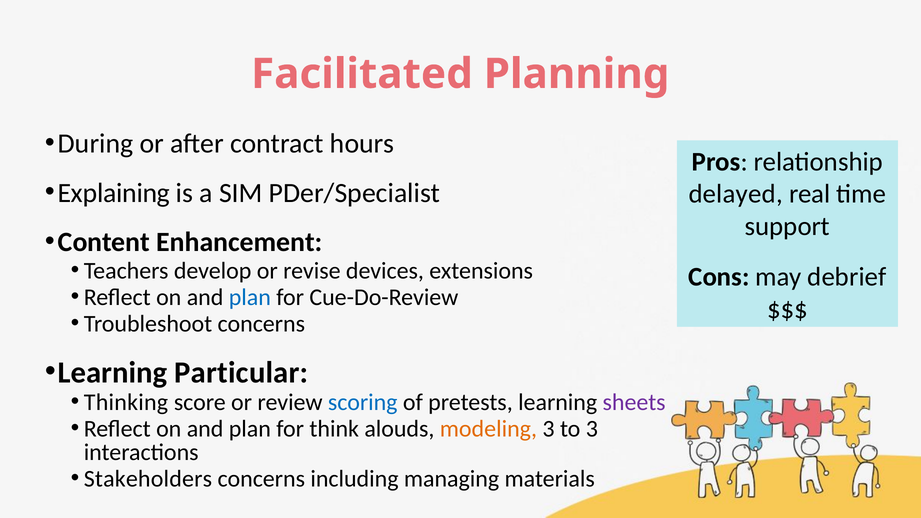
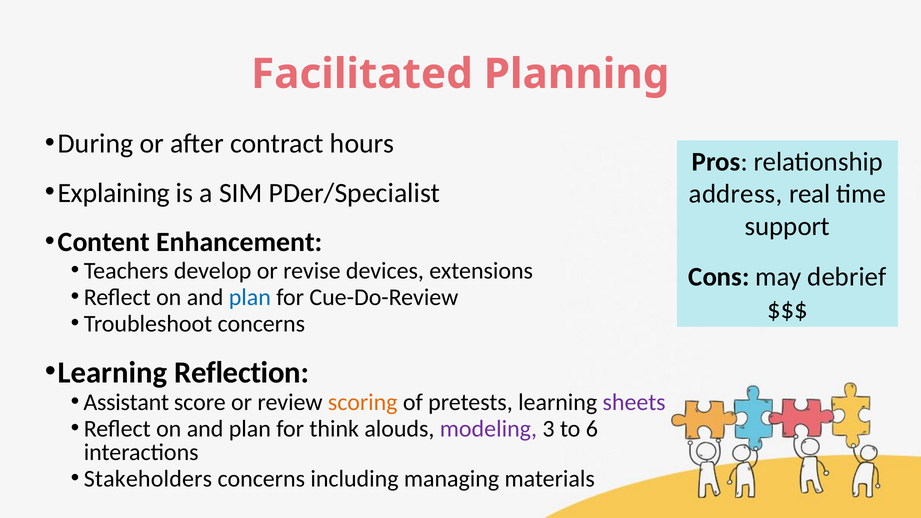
delayed: delayed -> address (736, 194)
Particular: Particular -> Reflection (242, 372)
Thinking: Thinking -> Assistant (126, 403)
scoring colour: blue -> orange (363, 403)
modeling colour: orange -> purple (488, 429)
to 3: 3 -> 6 (592, 429)
